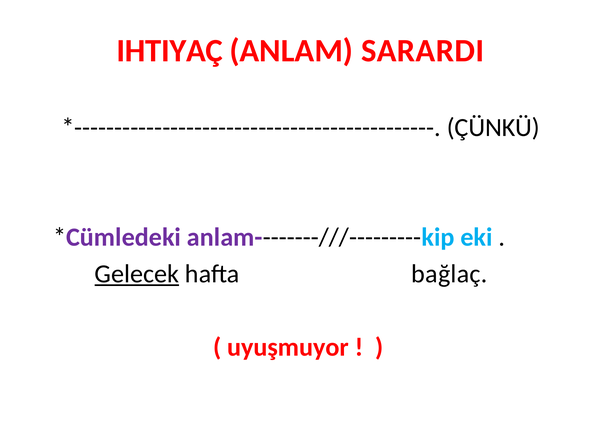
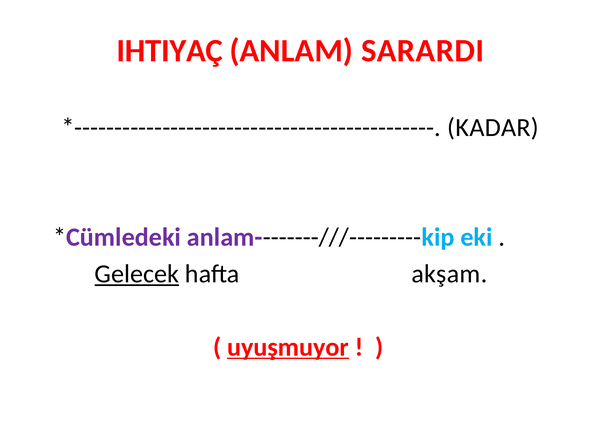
ÇÜNKÜ: ÇÜNKÜ -> KADAR (493, 128)
bağlaç: bağlaç -> akşam (449, 274)
uyuşmuyor underline: none -> present (288, 348)
